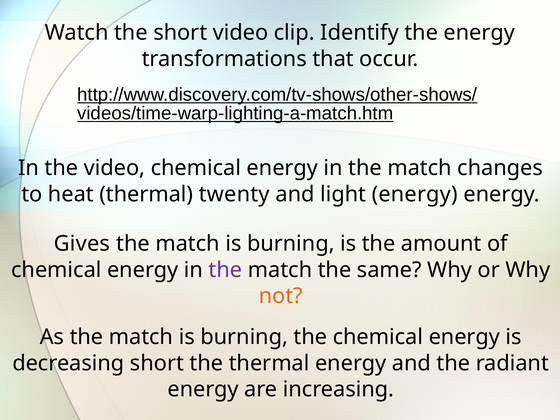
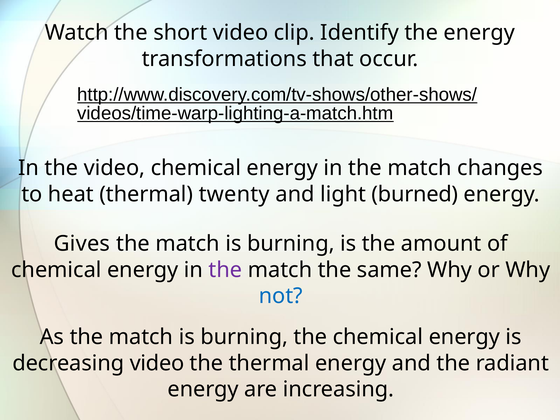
light energy: energy -> burned (415, 194)
not colour: orange -> blue (281, 296)
decreasing short: short -> video (157, 363)
